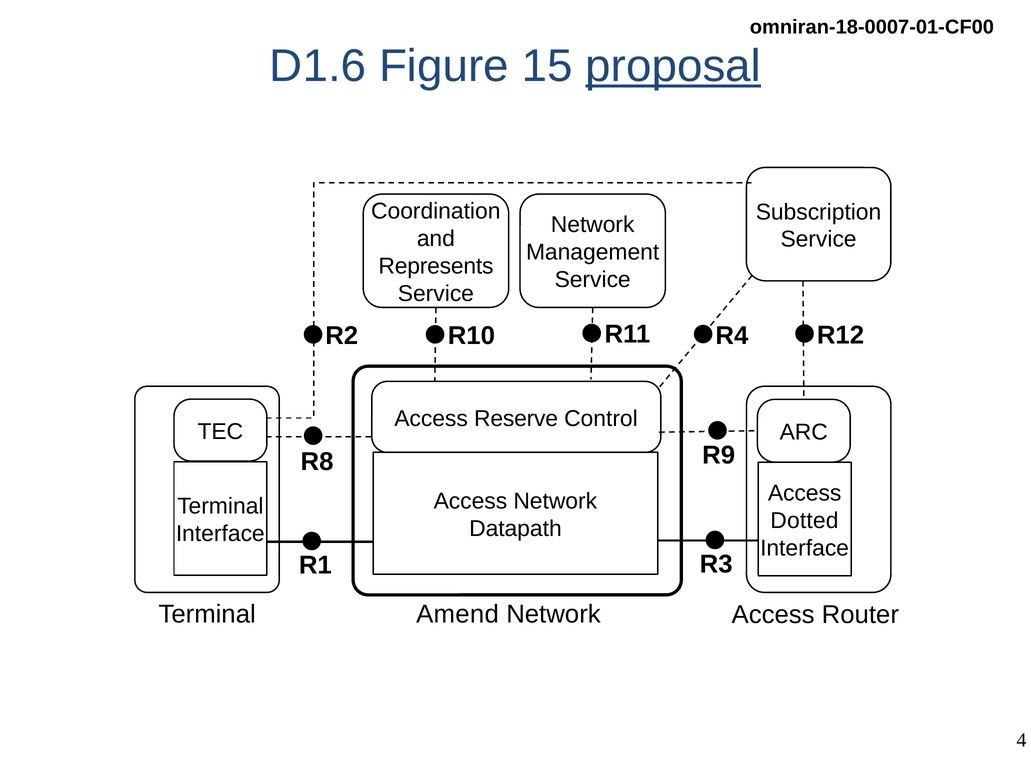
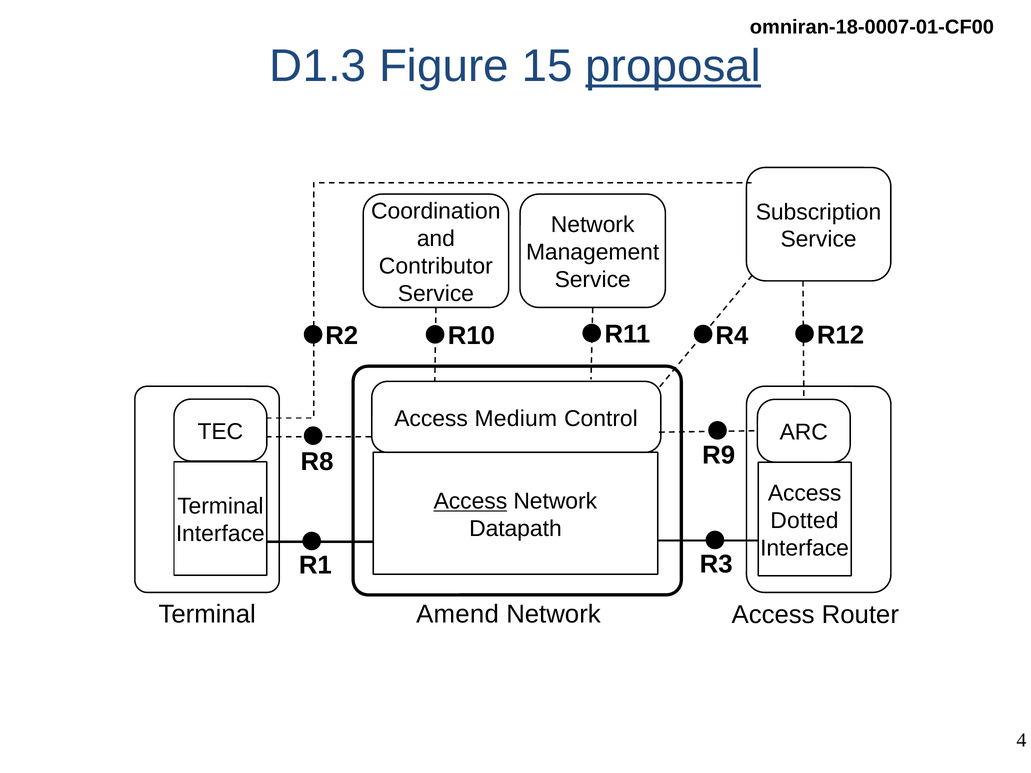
D1.6: D1.6 -> D1.3 (318, 66)
Represents: Represents -> Contributor (436, 266)
Reserve: Reserve -> Medium (516, 419)
Access underline: none -> present (470, 501)
